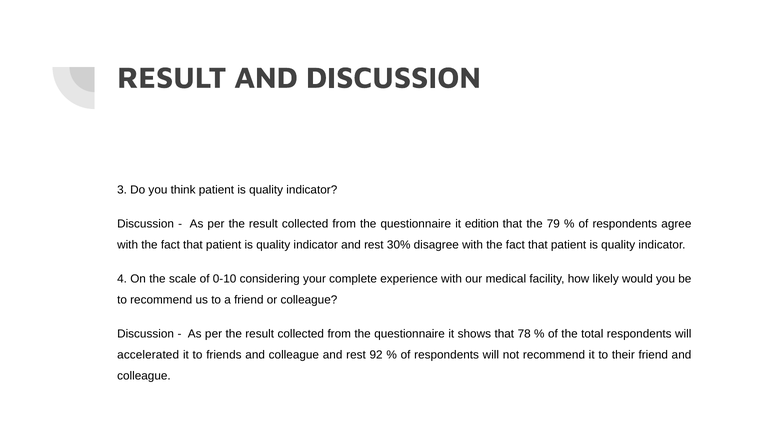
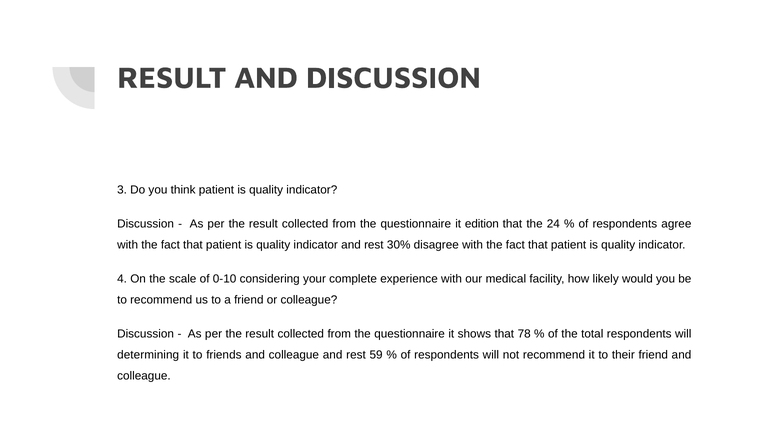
79: 79 -> 24 (553, 224)
accelerated: accelerated -> determining (148, 355)
92: 92 -> 59 (376, 355)
